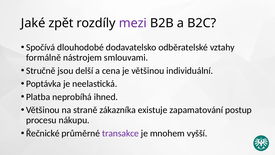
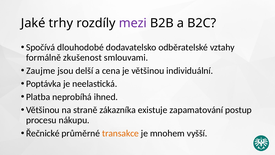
zpět: zpět -> trhy (61, 23)
nástrojem: nástrojem -> zkušenost (82, 57)
Stručně: Stručně -> Zaujme (41, 71)
transakce colour: purple -> orange (120, 133)
